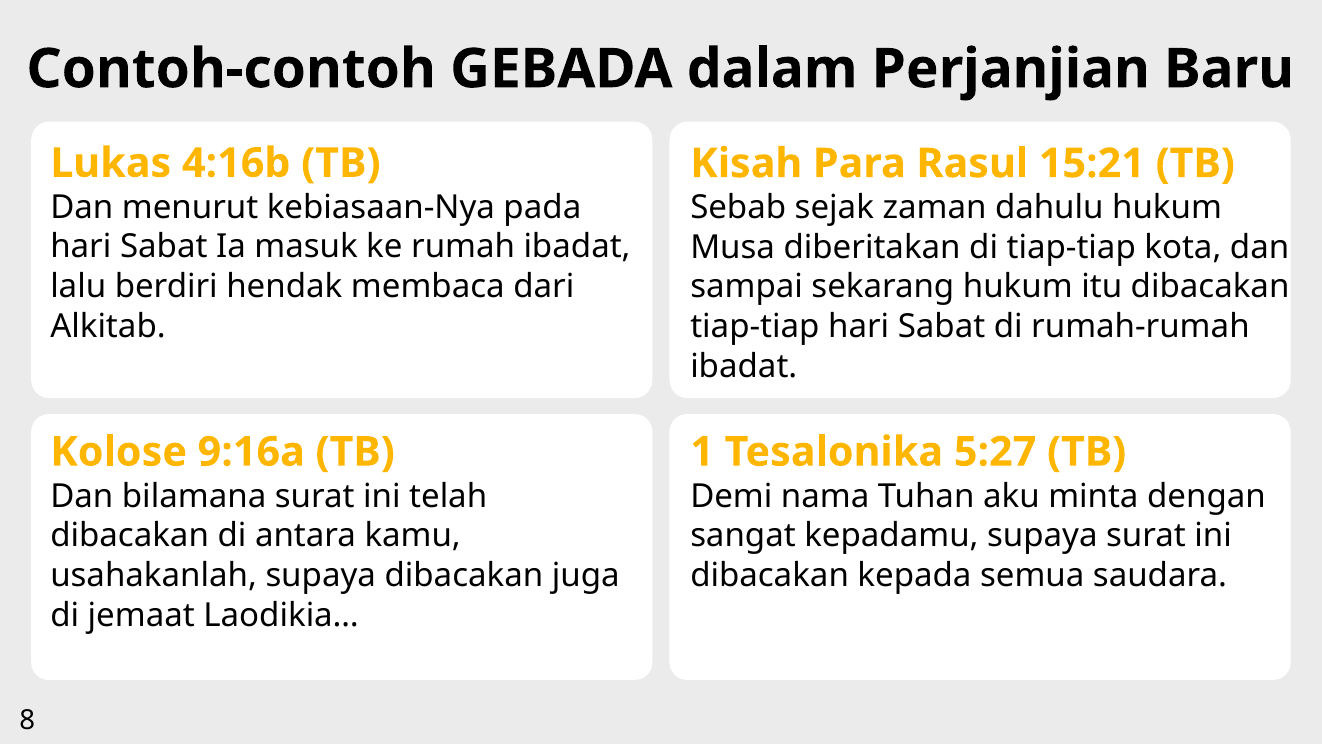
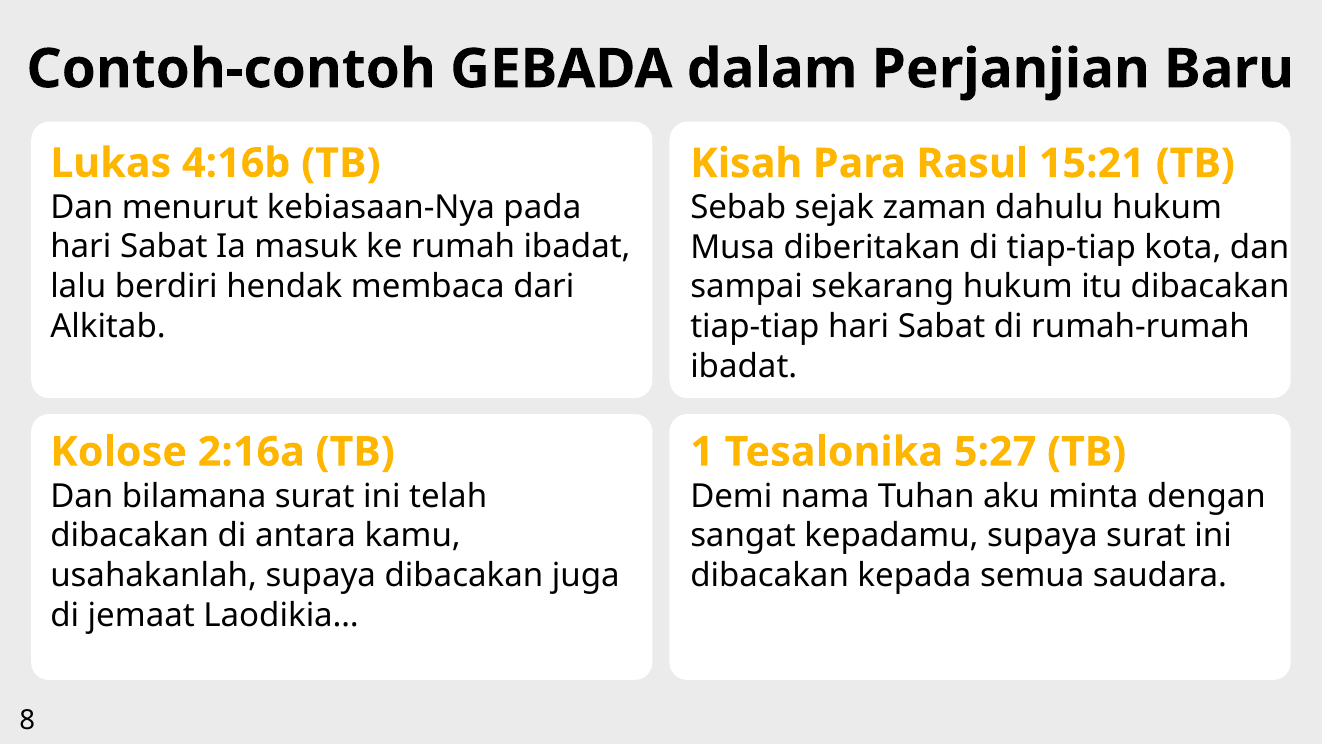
9:16a: 9:16a -> 2:16a (251, 452)
